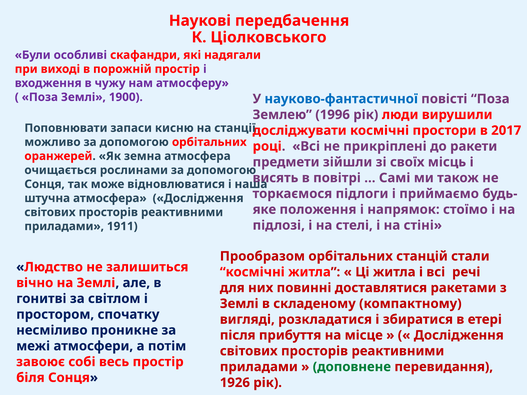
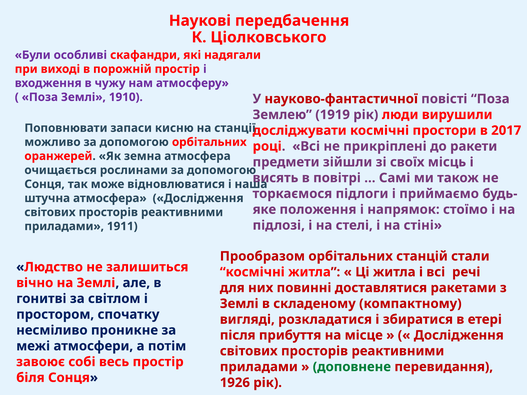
1900: 1900 -> 1910 (126, 97)
науково-фантастичної colour: blue -> red (341, 99)
1996: 1996 -> 1919 (333, 115)
